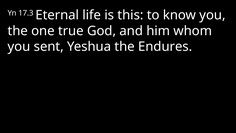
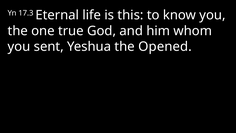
Endures: Endures -> Opened (165, 46)
